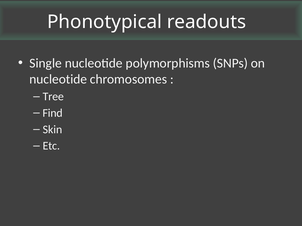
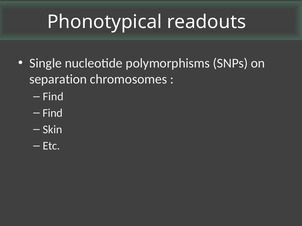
nucleotide: nucleotide -> separation (58, 79)
Tree: Tree -> Find (53, 97)
